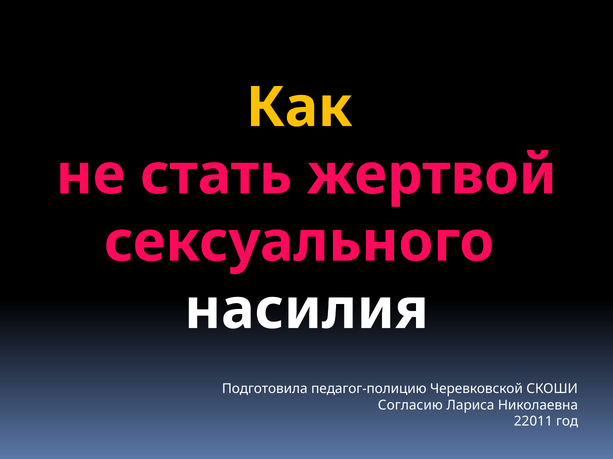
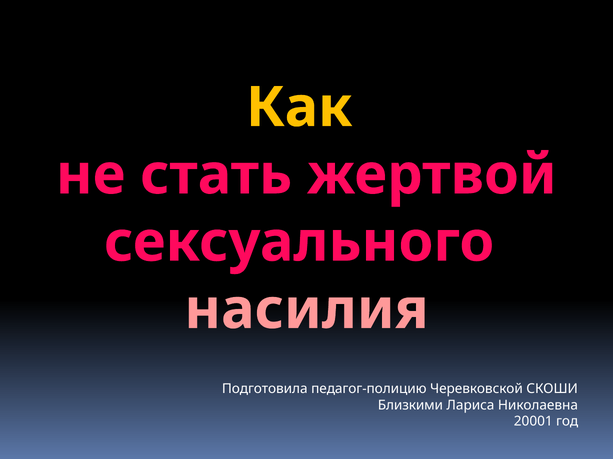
насилия colour: white -> pink (306, 310)
Согласию: Согласию -> Близкими (410, 406)
22011: 22011 -> 20001 (533, 422)
